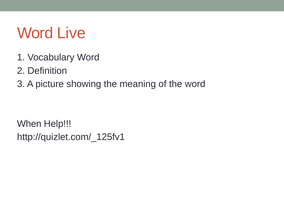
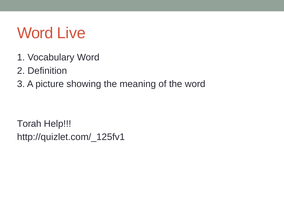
When: When -> Torah (29, 124)
